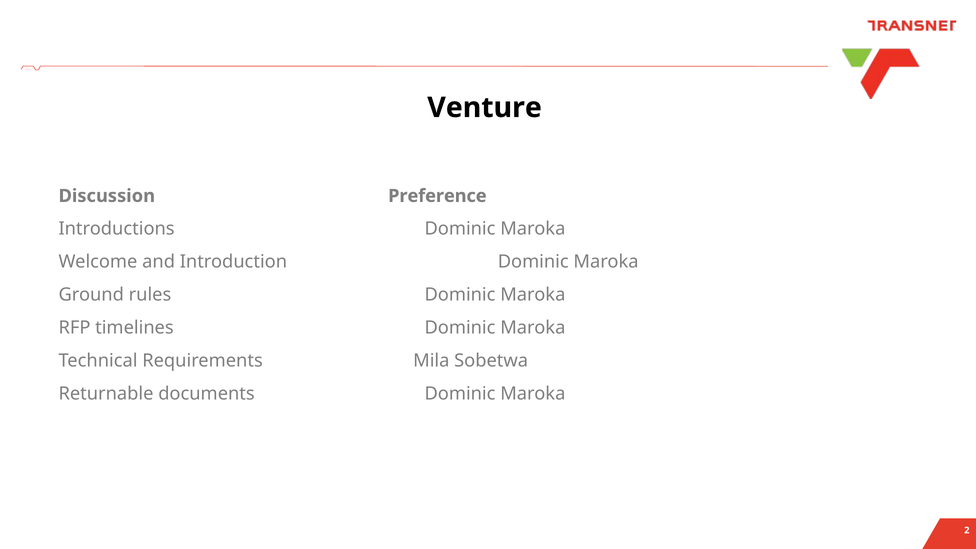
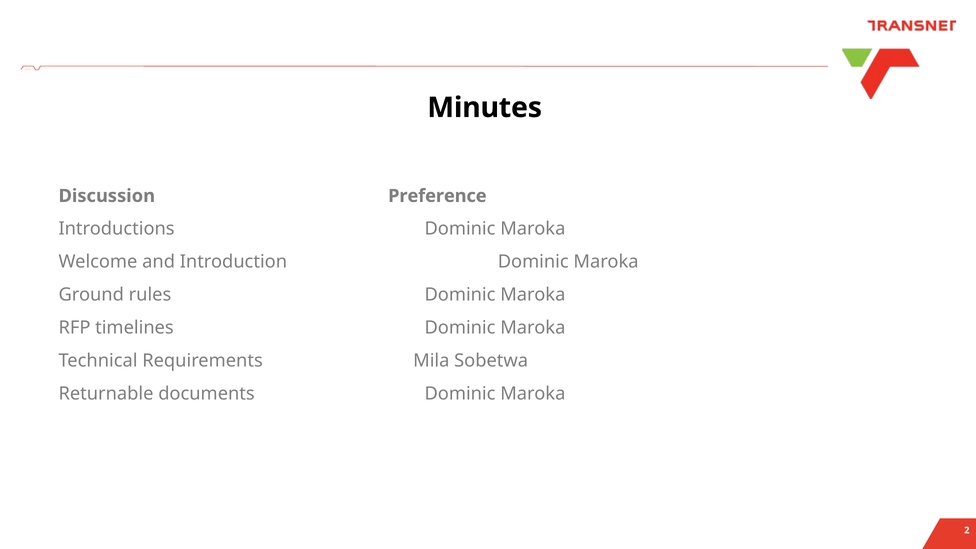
Venture: Venture -> Minutes (485, 108)
